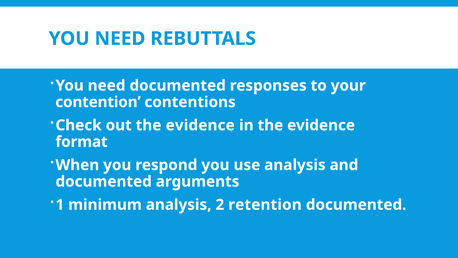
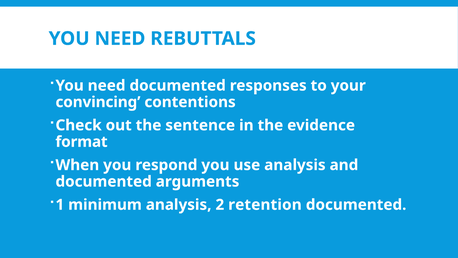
contention: contention -> convincing (98, 102)
out the evidence: evidence -> sentence (200, 125)
